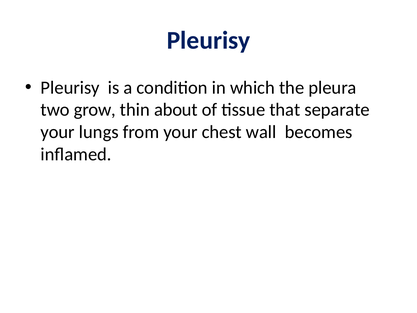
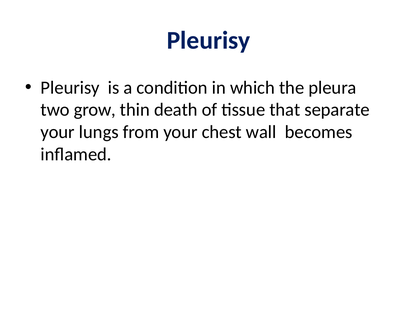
about: about -> death (176, 110)
